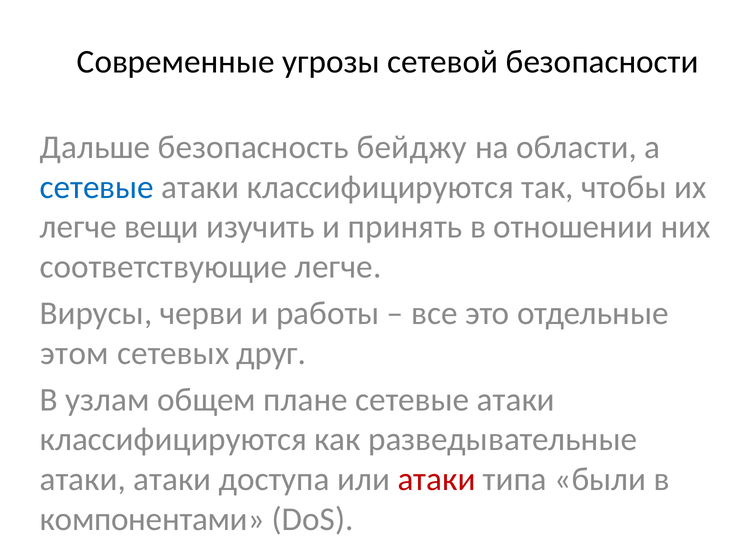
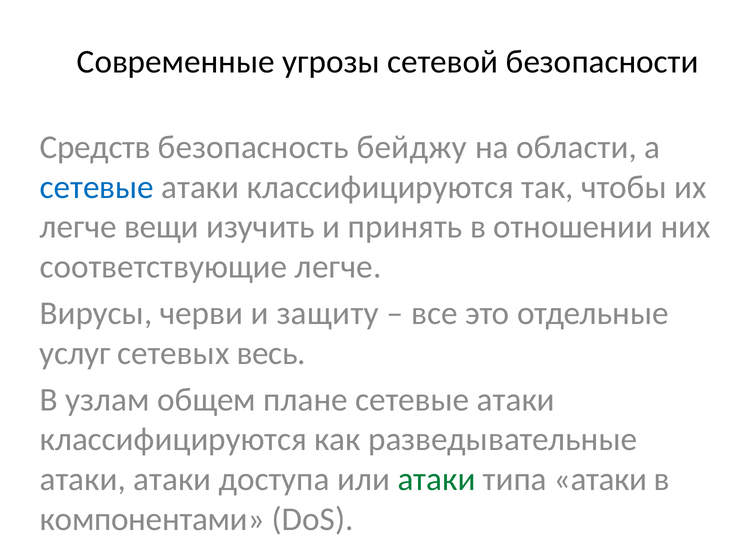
Дальше: Дальше -> Средств (95, 147)
работы: работы -> защиту (328, 313)
этом: этом -> услуг (75, 353)
друг: друг -> весь (271, 353)
атаки colour: red -> green (437, 480)
типа были: были -> атаки (601, 480)
